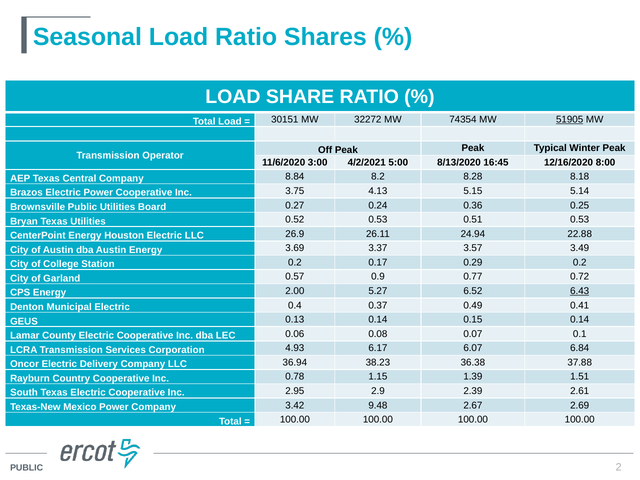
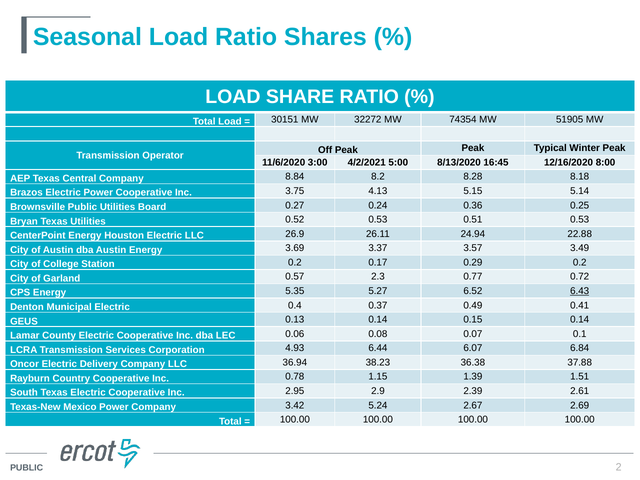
51905 underline: present -> none (570, 120)
0.9: 0.9 -> 2.3 (378, 277)
2.00: 2.00 -> 5.35 (295, 291)
6.17: 6.17 -> 6.44 (378, 348)
9.48: 9.48 -> 5.24 (378, 405)
